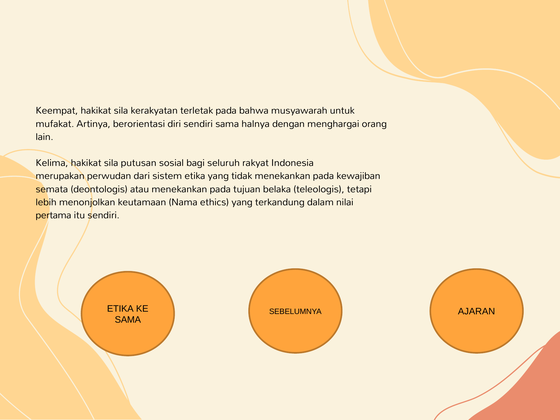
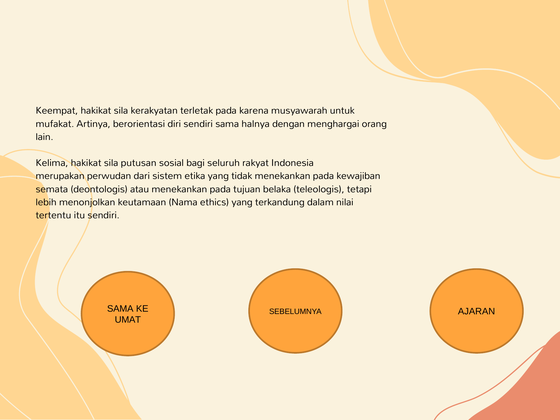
bahwa: bahwa -> karena (254, 110)
pertama: pertama -> tertentu (53, 215)
ETIKA: ETIKA -> SAMA (120, 309)
SAMA: SAMA -> UMAT (128, 320)
